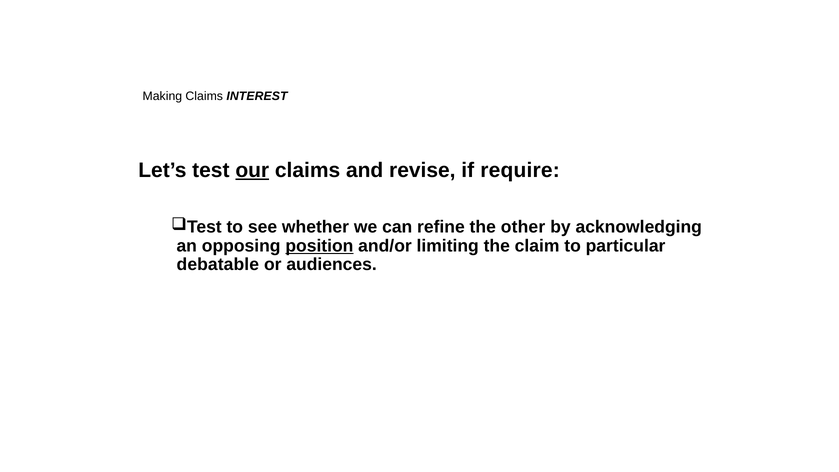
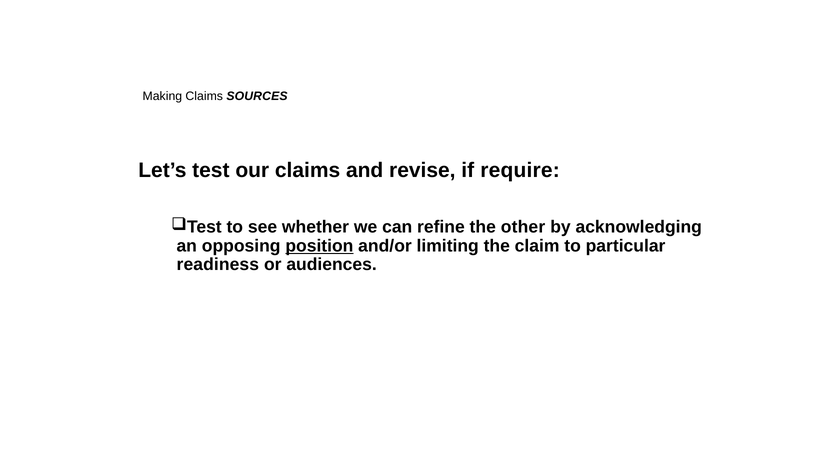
INTEREST: INTEREST -> SOURCES (257, 96)
our underline: present -> none (252, 170)
debatable: debatable -> readiness (218, 265)
